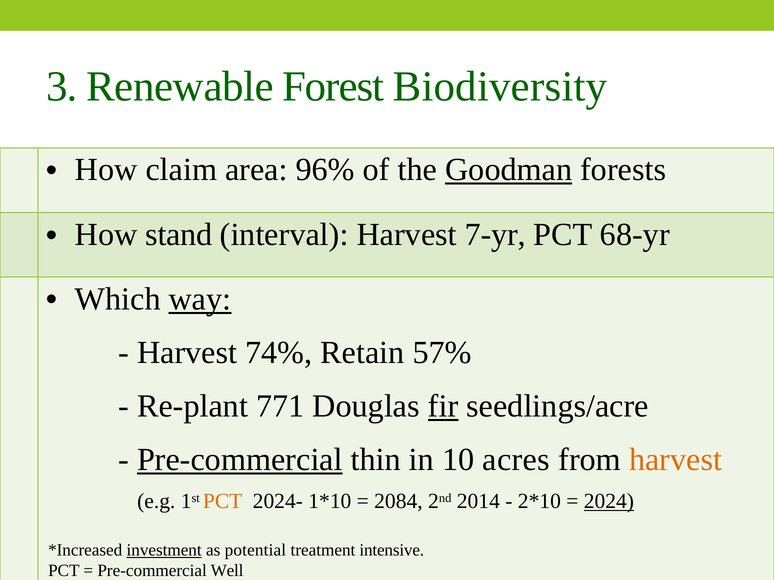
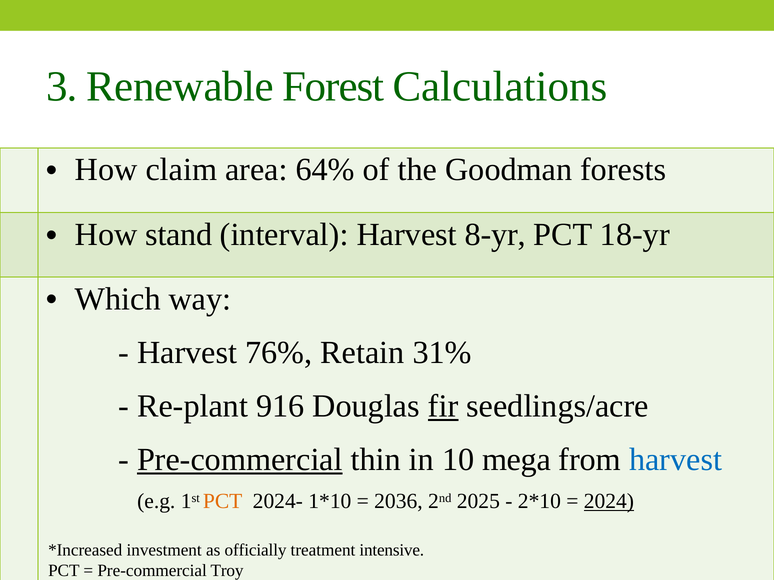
Biodiversity: Biodiversity -> Calculations (500, 87)
96%: 96% -> 64% (325, 170)
Goodman underline: present -> none (509, 170)
7-yr: 7-yr -> 8-yr (495, 235)
68-yr: 68-yr -> 18-yr (635, 235)
way underline: present -> none (200, 299)
74%: 74% -> 76% (279, 353)
57%: 57% -> 31% (442, 353)
771: 771 -> 916 (280, 407)
acres: acres -> mega (516, 460)
harvest colour: orange -> blue (676, 460)
2084: 2084 -> 2036 (398, 502)
2014: 2014 -> 2025 (478, 502)
investment underline: present -> none (164, 551)
potential: potential -> officially (256, 551)
Well: Well -> Troy (227, 571)
